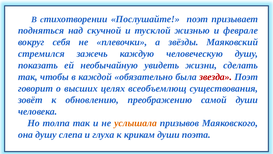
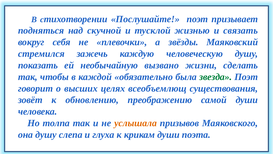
феврале: феврале -> связать (241, 31)
увидеть: увидеть -> вызвано (162, 65)
звезда colour: red -> green (216, 77)
